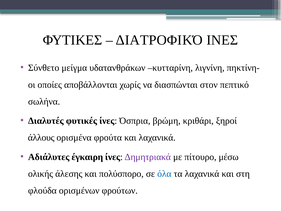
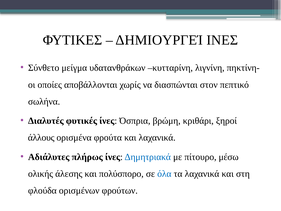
ΔΙΑΤΡΟΦΙΚΌ: ΔΙΑΤΡΟΦΙΚΌ -> ΔΗΜΙΟΥΡΓΕΊ (159, 40)
έγκαιρη: έγκαιρη -> πλήρως (87, 157)
Δημητριακά colour: purple -> blue (148, 157)
